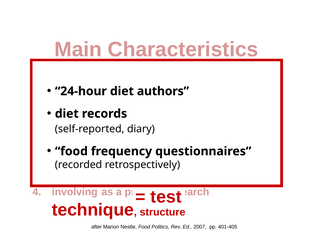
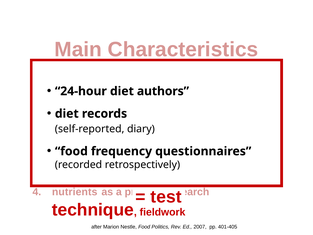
involving: involving -> nutrients (75, 192)
structure: structure -> fieldwork (163, 212)
